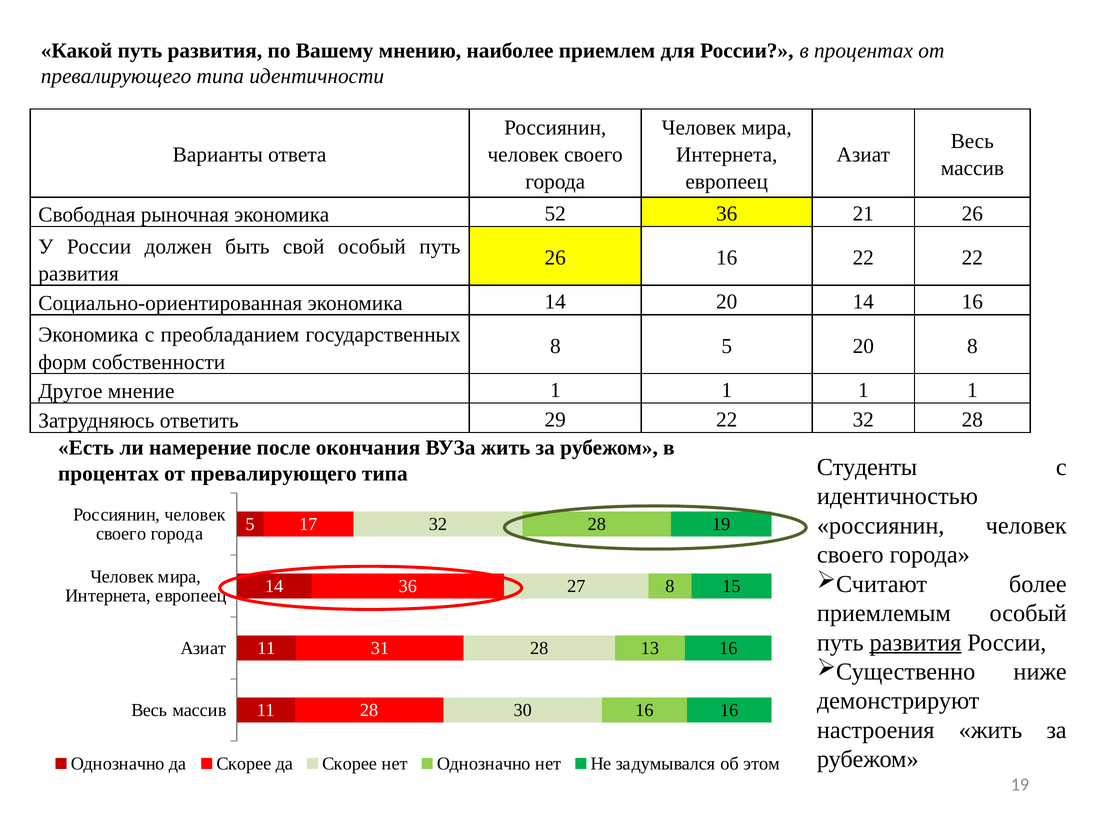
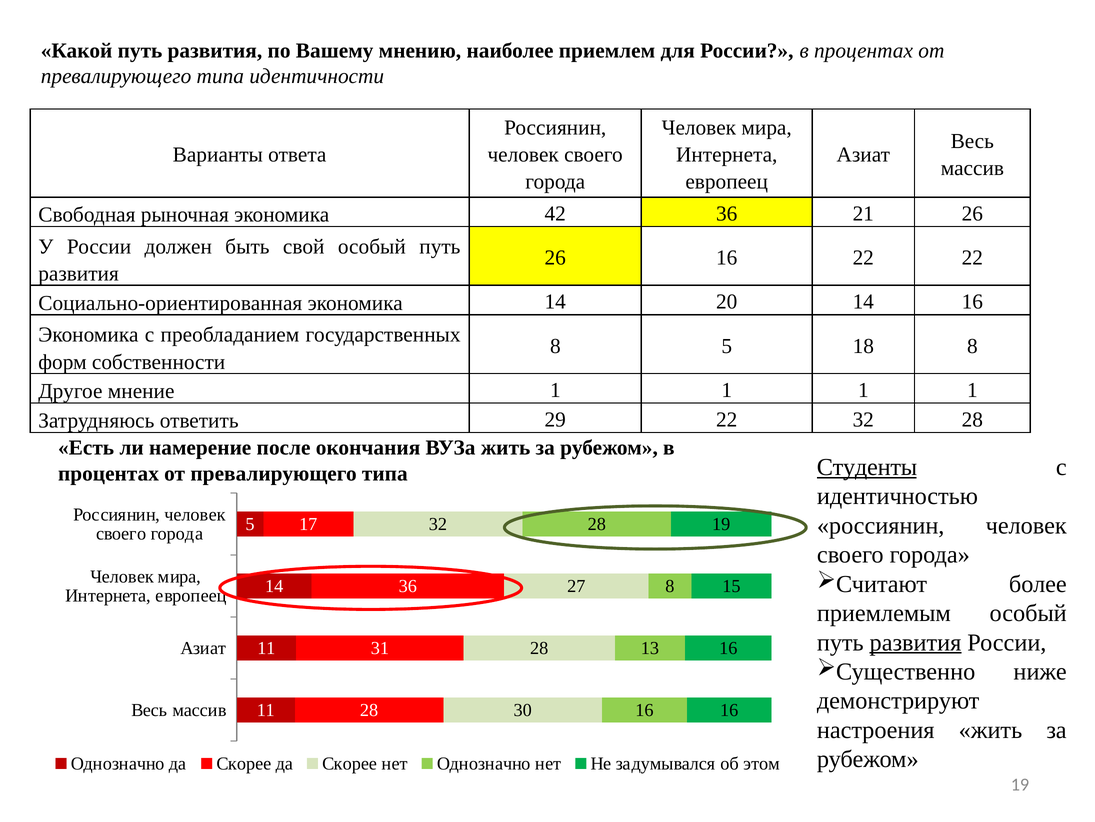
52: 52 -> 42 (555, 214)
5 20: 20 -> 18 (863, 346)
Студенты underline: none -> present (867, 467)
